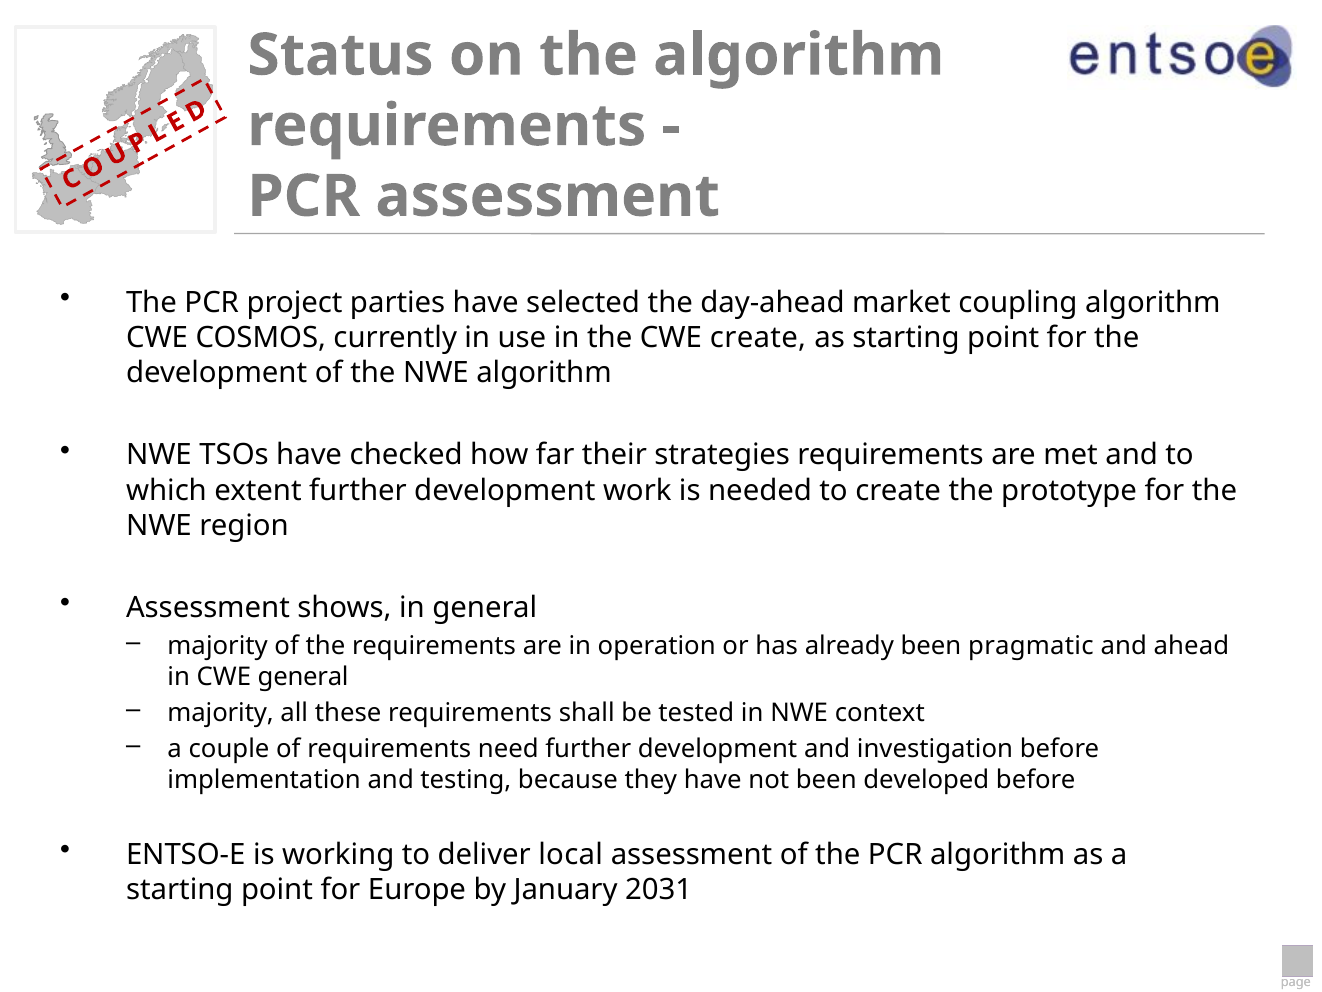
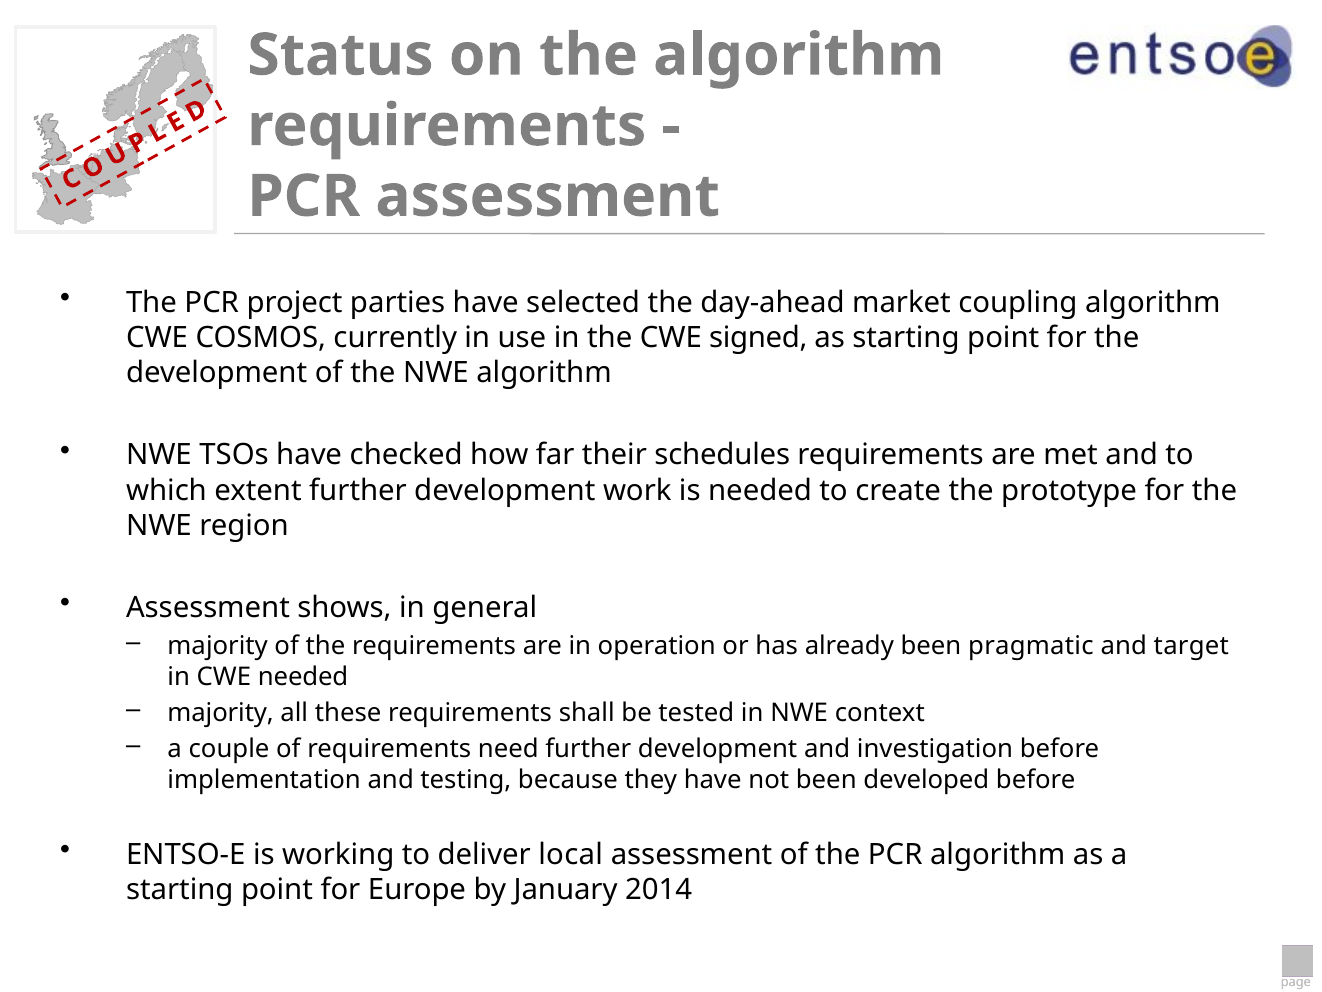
CWE create: create -> signed (758, 338)
strategies: strategies -> schedules (722, 455)
ahead: ahead -> target (1191, 646)
CWE general: general -> needed (303, 677)
2031: 2031 -> 2014 (659, 890)
